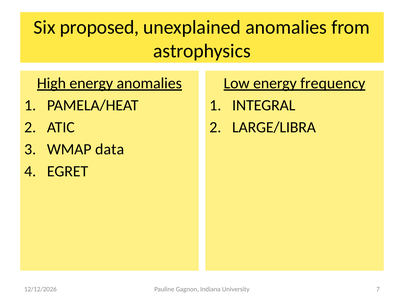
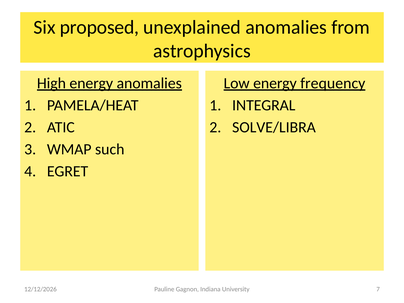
LARGE/LIBRA: LARGE/LIBRA -> SOLVE/LIBRA (274, 127)
data: data -> such (110, 149)
